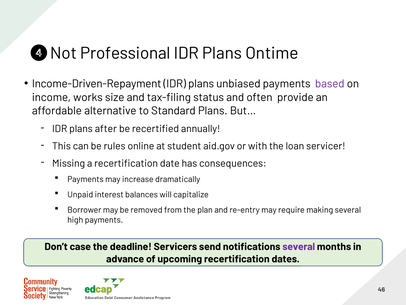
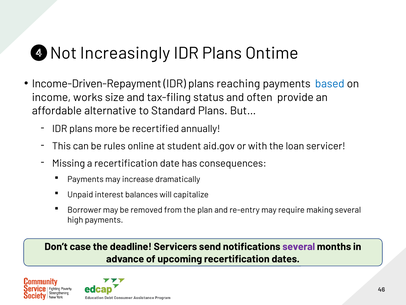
Professional: Professional -> Increasingly (125, 53)
unbiased: unbiased -> reaching (238, 84)
based colour: purple -> blue (330, 84)
after: after -> more (106, 129)
